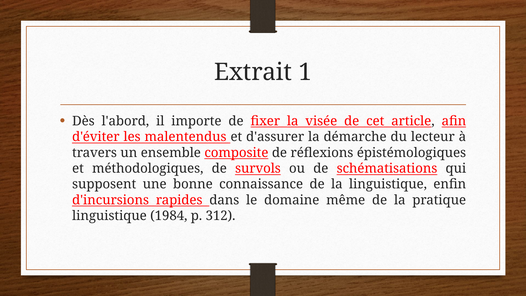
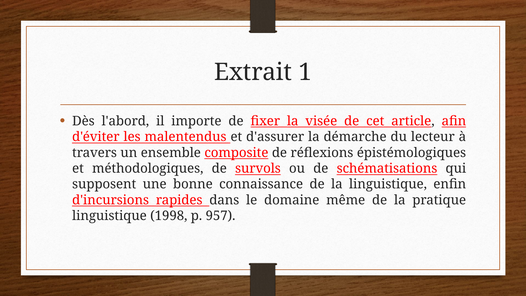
1984: 1984 -> 1998 (169, 216)
312: 312 -> 957 (221, 216)
